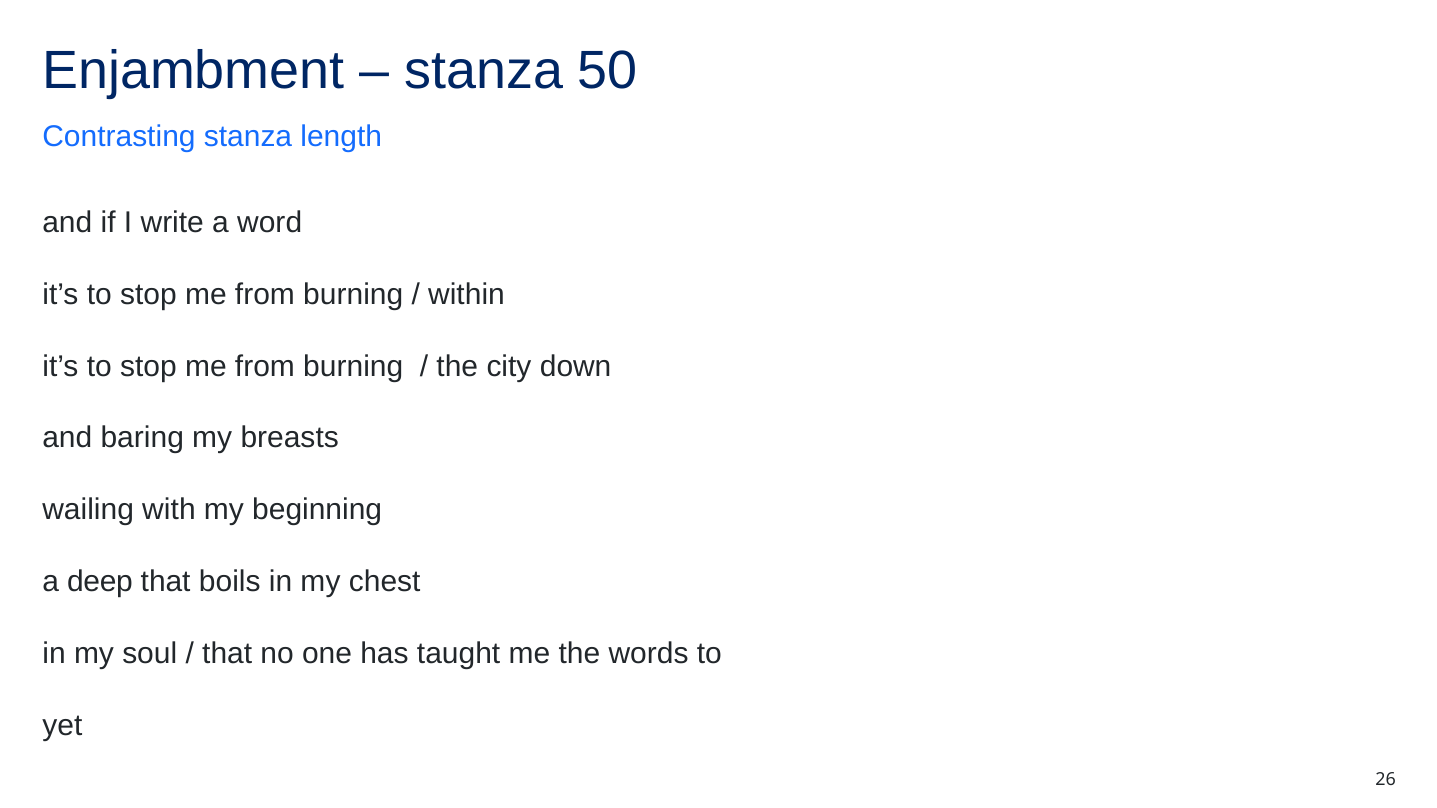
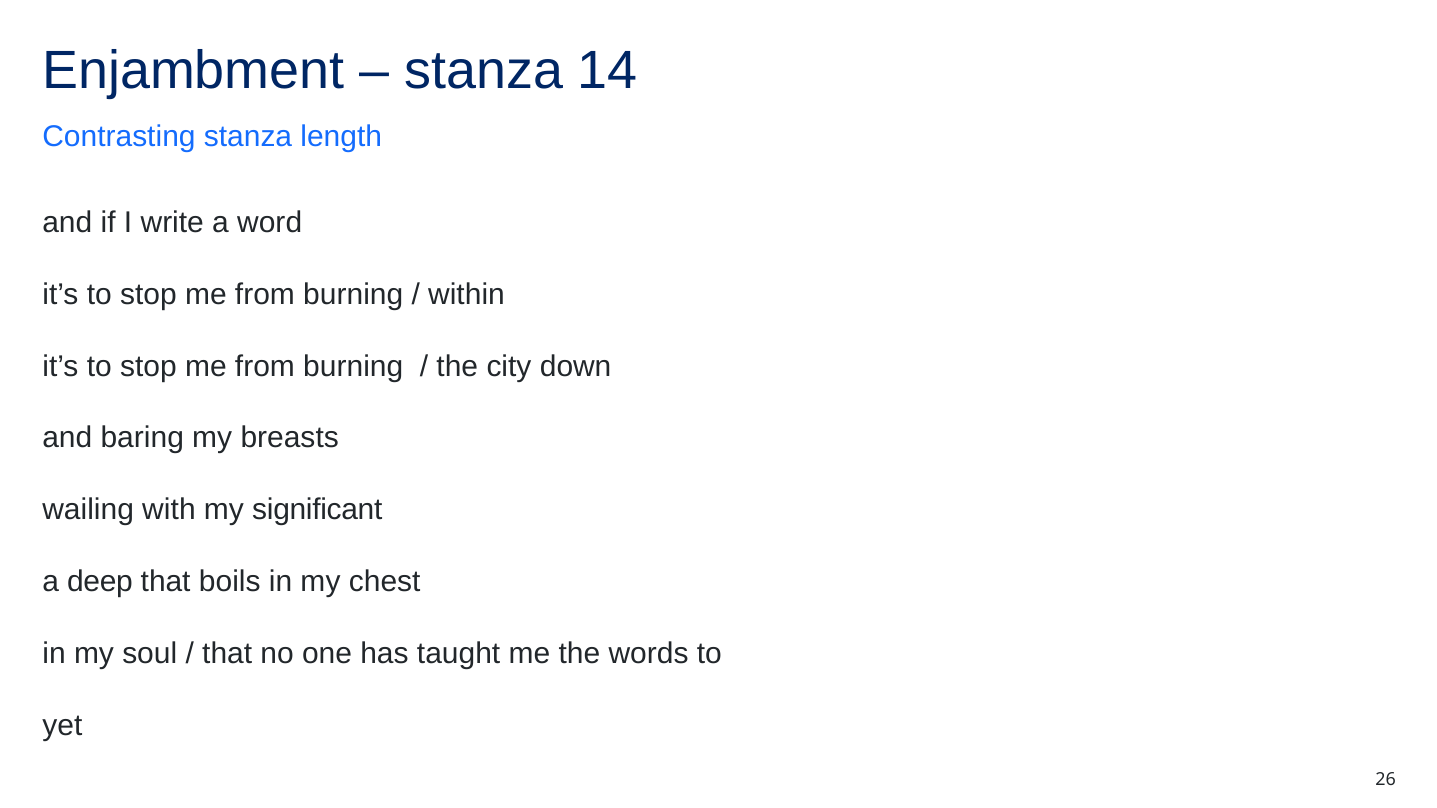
50: 50 -> 14 (608, 71)
beginning: beginning -> significant (317, 510)
